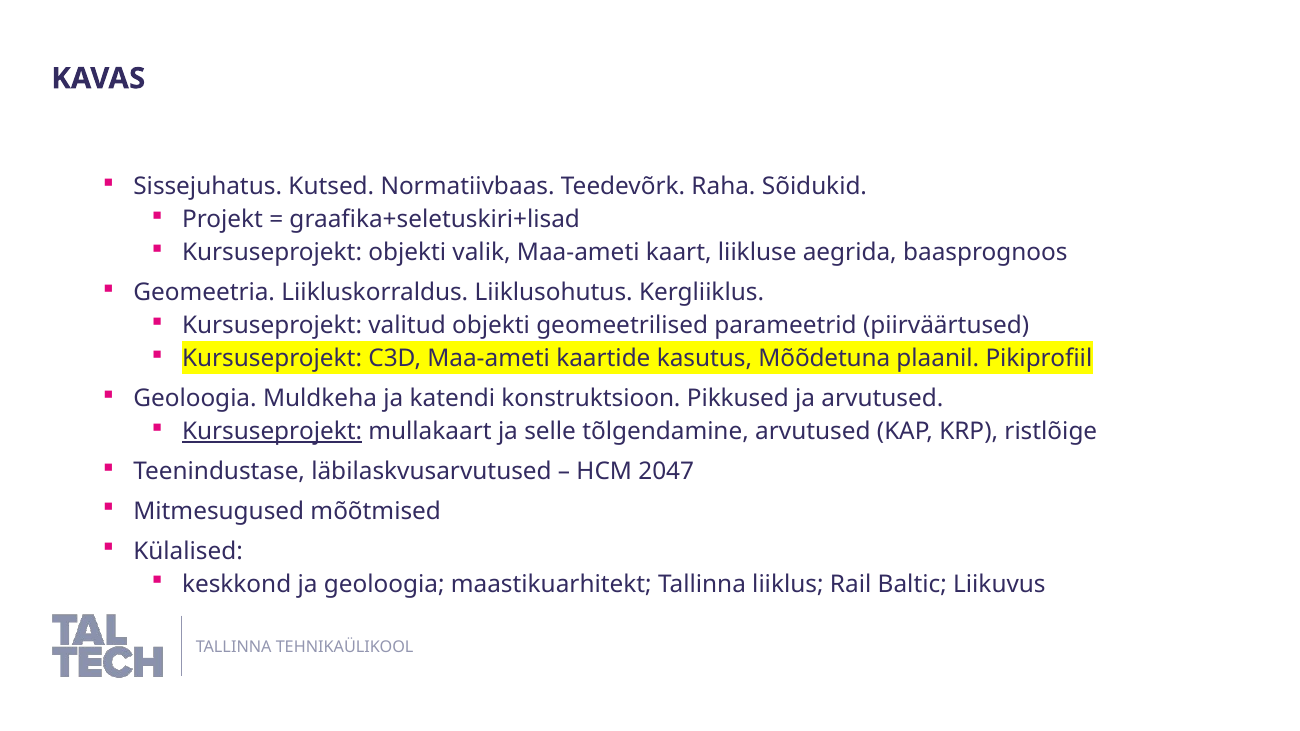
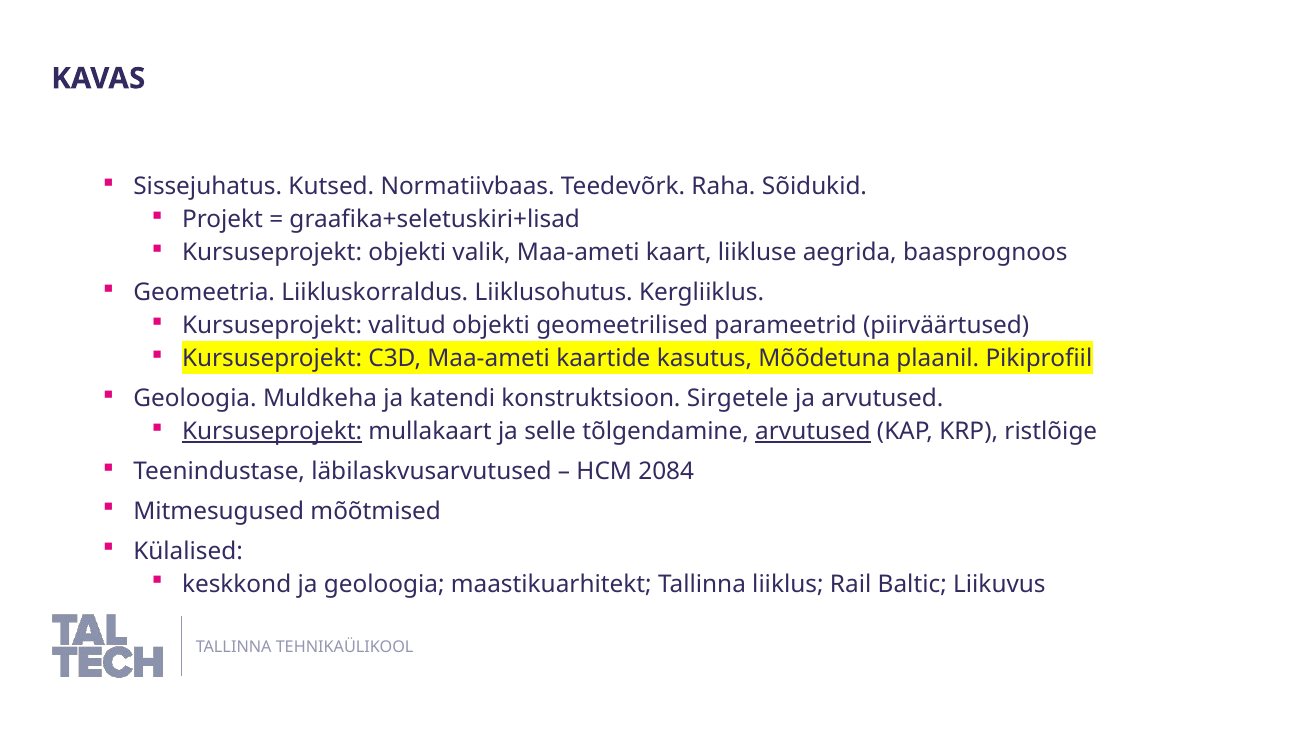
Pikkused: Pikkused -> Sirgetele (738, 399)
arvutused underline: none -> present (813, 432)
2047: 2047 -> 2084 (666, 472)
